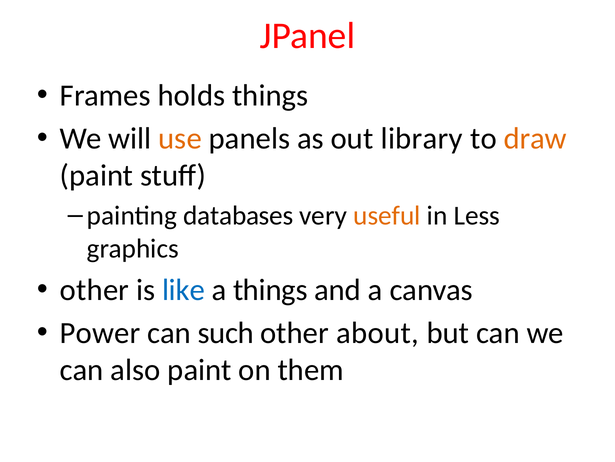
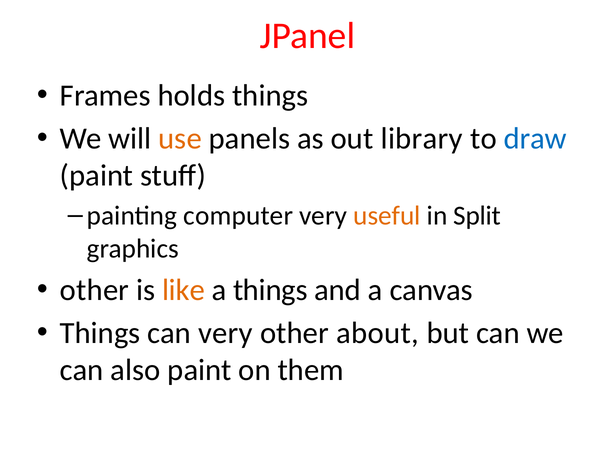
draw colour: orange -> blue (535, 138)
databases: databases -> computer (238, 215)
Less: Less -> Split (477, 215)
like colour: blue -> orange (184, 290)
Power: Power -> Things (100, 333)
can such: such -> very (225, 333)
